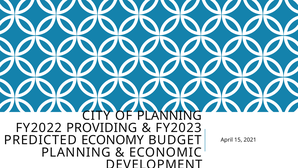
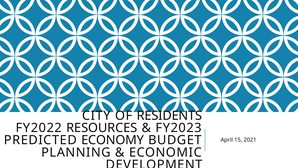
OF PLANNING: PLANNING -> RESIDENTS (169, 115)
PROVIDING: PROVIDING -> RESOURCES (102, 128)
